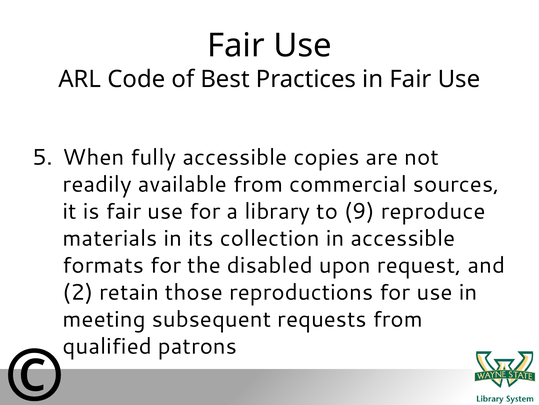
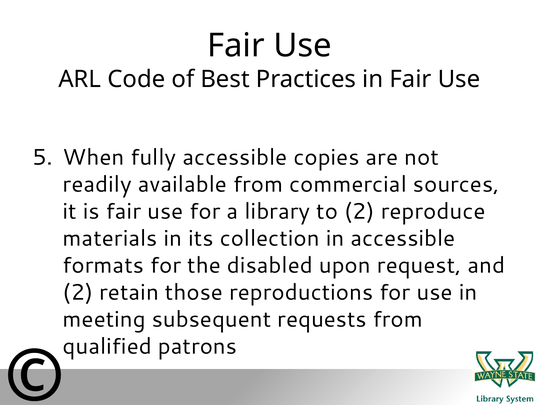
to 9: 9 -> 2 (359, 211)
